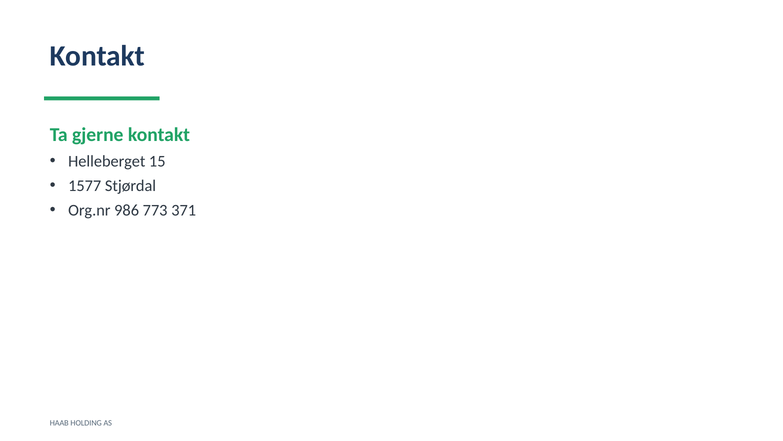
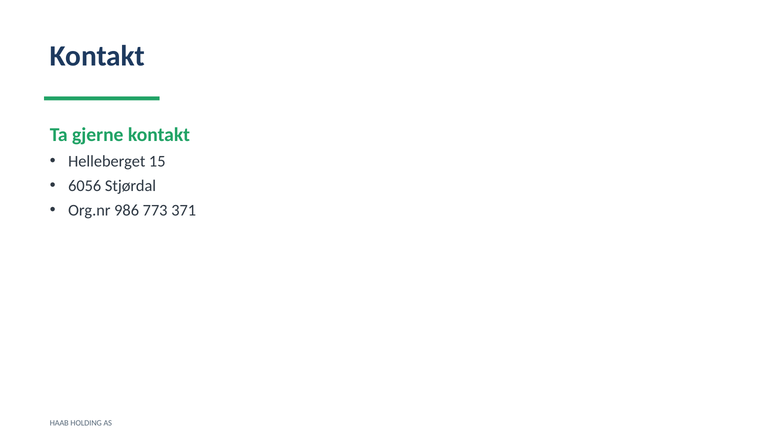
1577: 1577 -> 6056 (85, 185)
